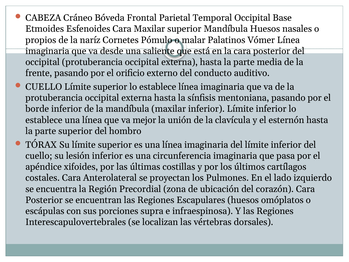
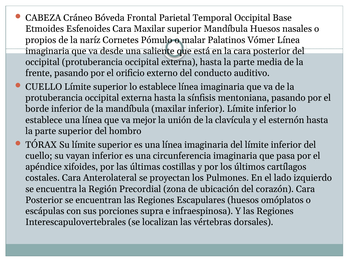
lesión: lesión -> vayan (78, 156)
